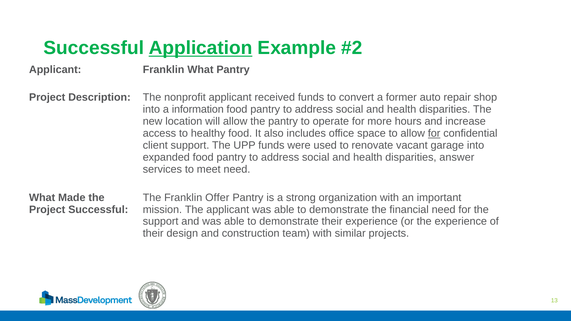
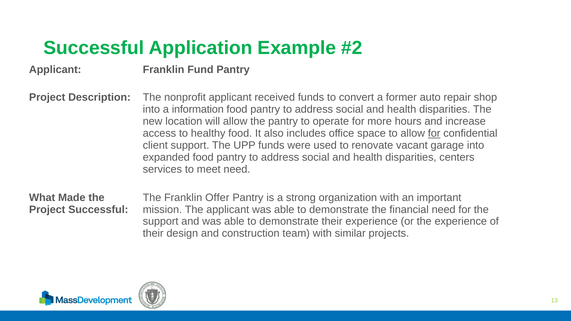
Application underline: present -> none (201, 48)
Franklin What: What -> Fund (200, 70)
answer: answer -> centers (457, 157)
